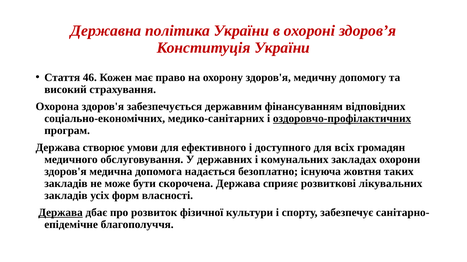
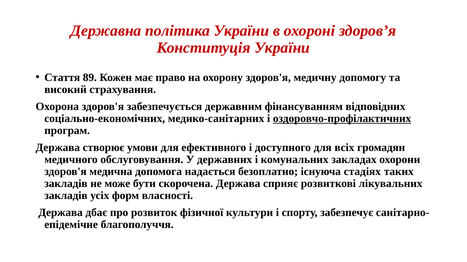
46: 46 -> 89 (90, 78)
жовтня: жовтня -> стадіях (362, 172)
Держава underline: present -> none (61, 213)
